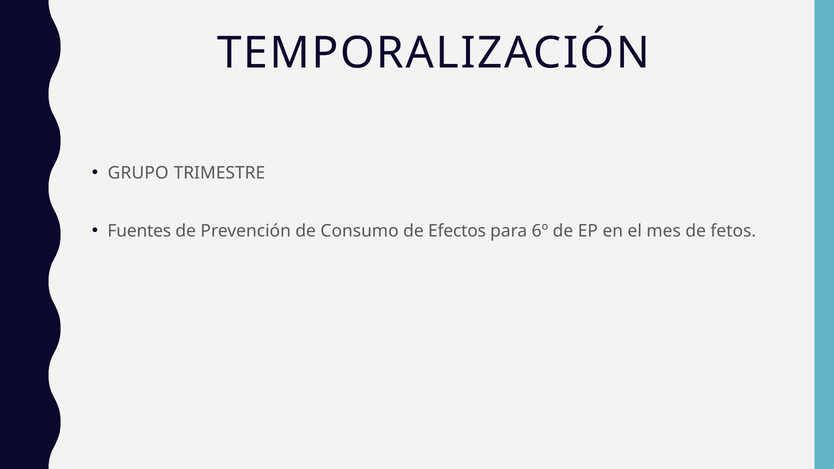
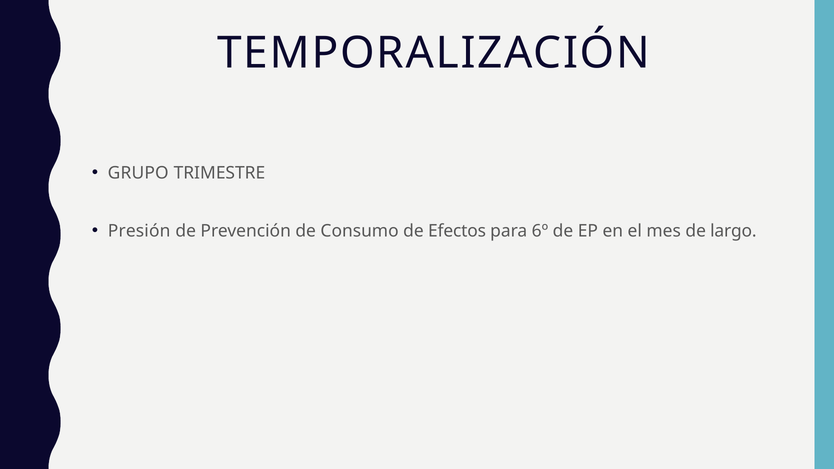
Fuentes: Fuentes -> Presión (139, 231)
fetos: fetos -> largo (733, 231)
